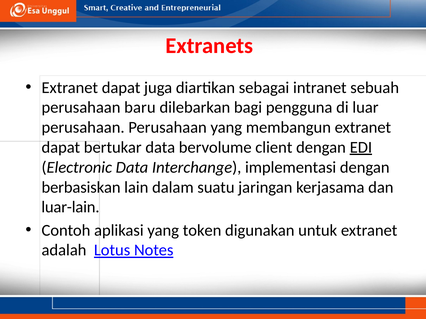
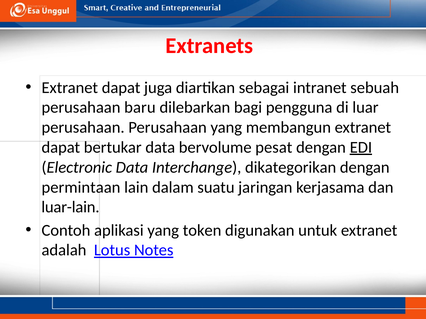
client: client -> pesat (274, 147)
implementasi: implementasi -> dikategorikan (291, 168)
berbasiskan: berbasiskan -> permintaan (81, 188)
